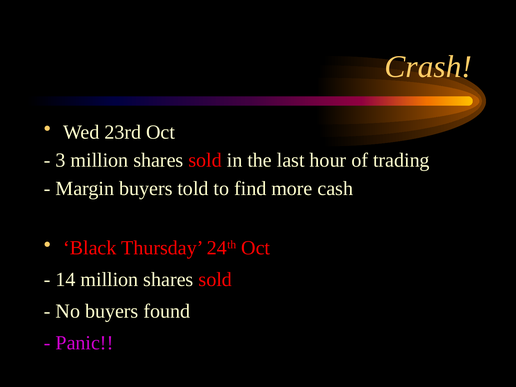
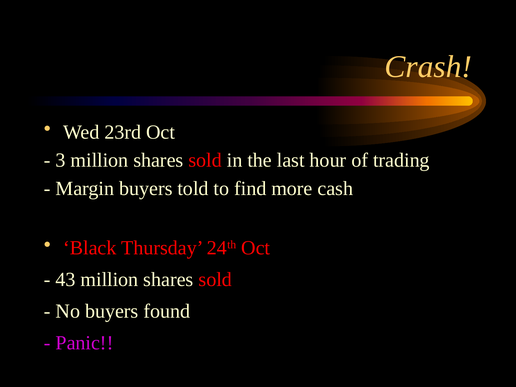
14: 14 -> 43 (66, 280)
